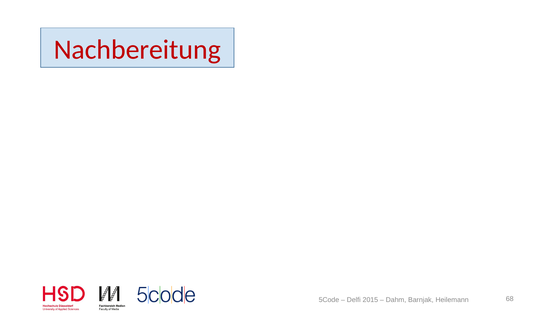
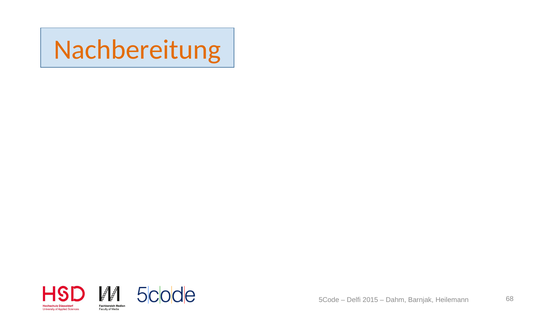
Nachbereitung colour: red -> orange (137, 49)
